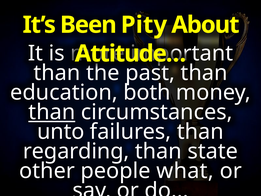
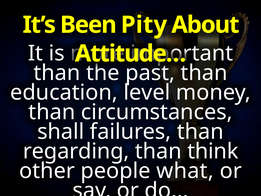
both: both -> level (147, 92)
than underline: present -> none (52, 112)
unto: unto -> shall (61, 132)
state: state -> think (213, 151)
